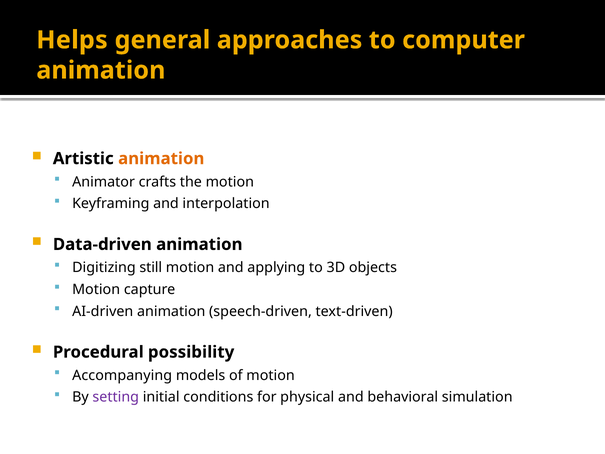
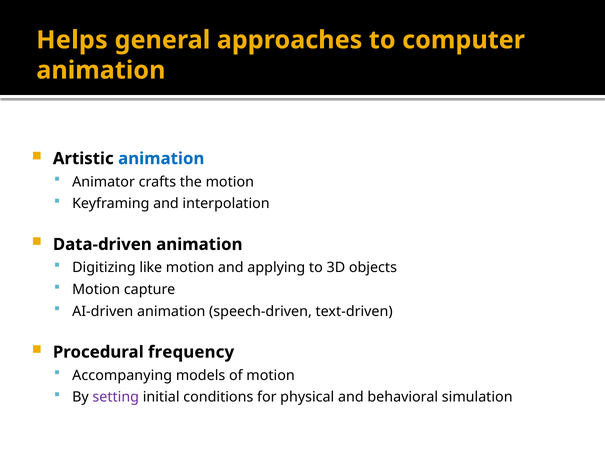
animation colour: orange -> blue (161, 158)
still: still -> like (151, 267)
possibility: possibility -> frequency (191, 352)
